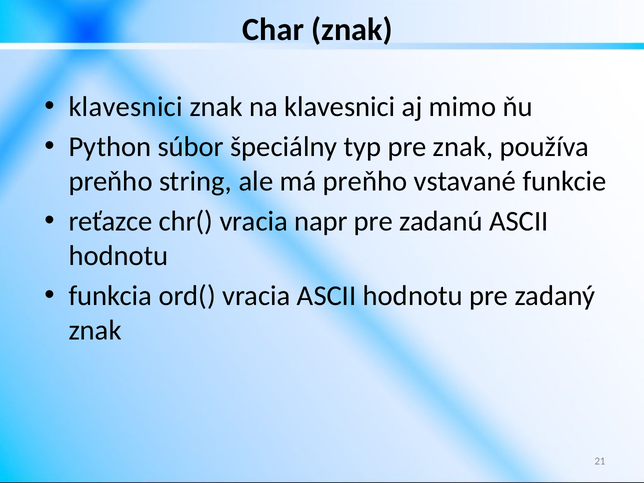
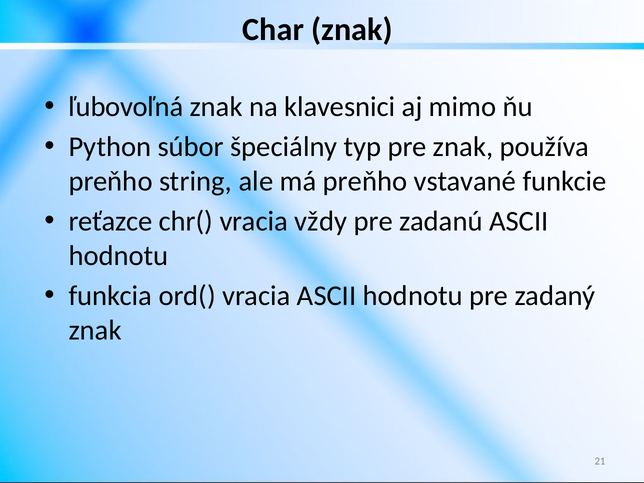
klavesnici: klavesnici -> ľubovoľná (126, 107)
napr: napr -> vždy (321, 221)
